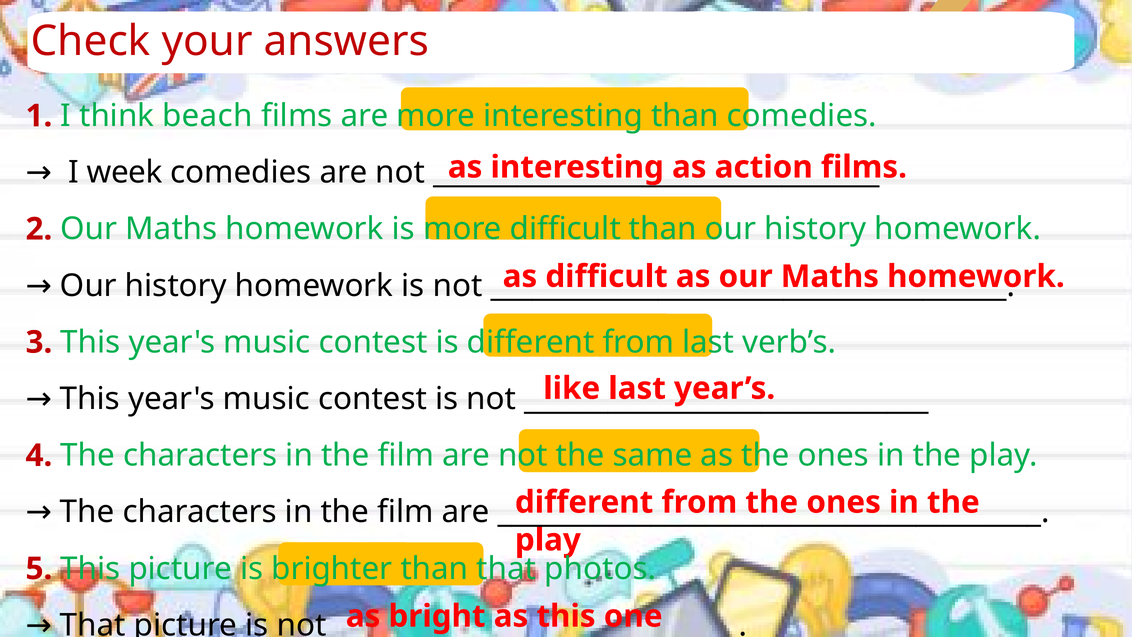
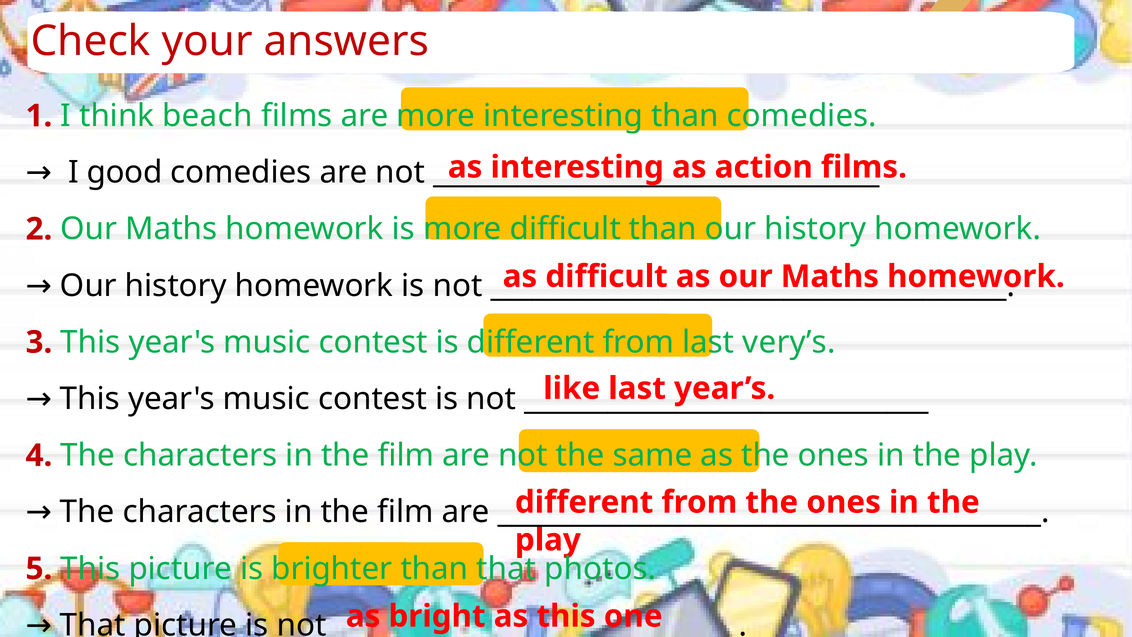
week: week -> good (125, 172)
verb’s: verb’s -> very’s (789, 342)
